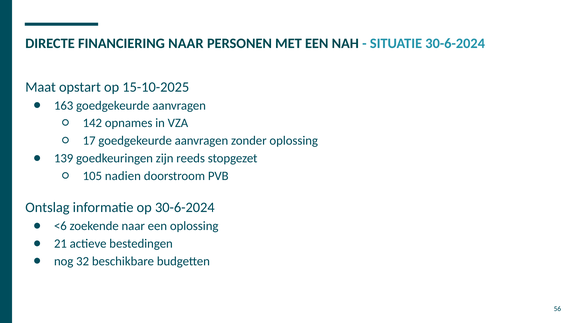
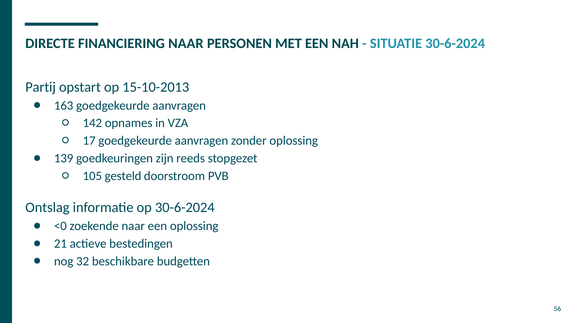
Maat: Maat -> Partij (41, 87)
15-10-2025: 15-10-2025 -> 15-10-2013 (156, 87)
nadien: nadien -> gesteld (123, 176)
<6: <6 -> <0 (60, 226)
